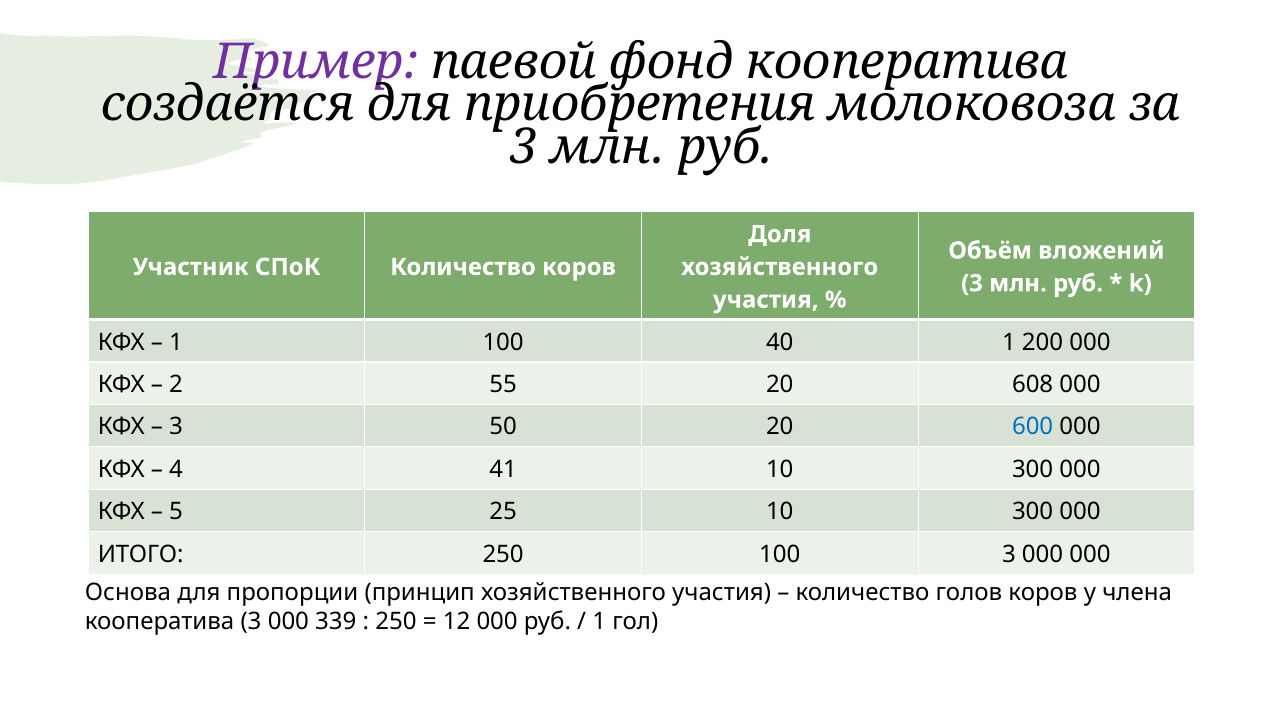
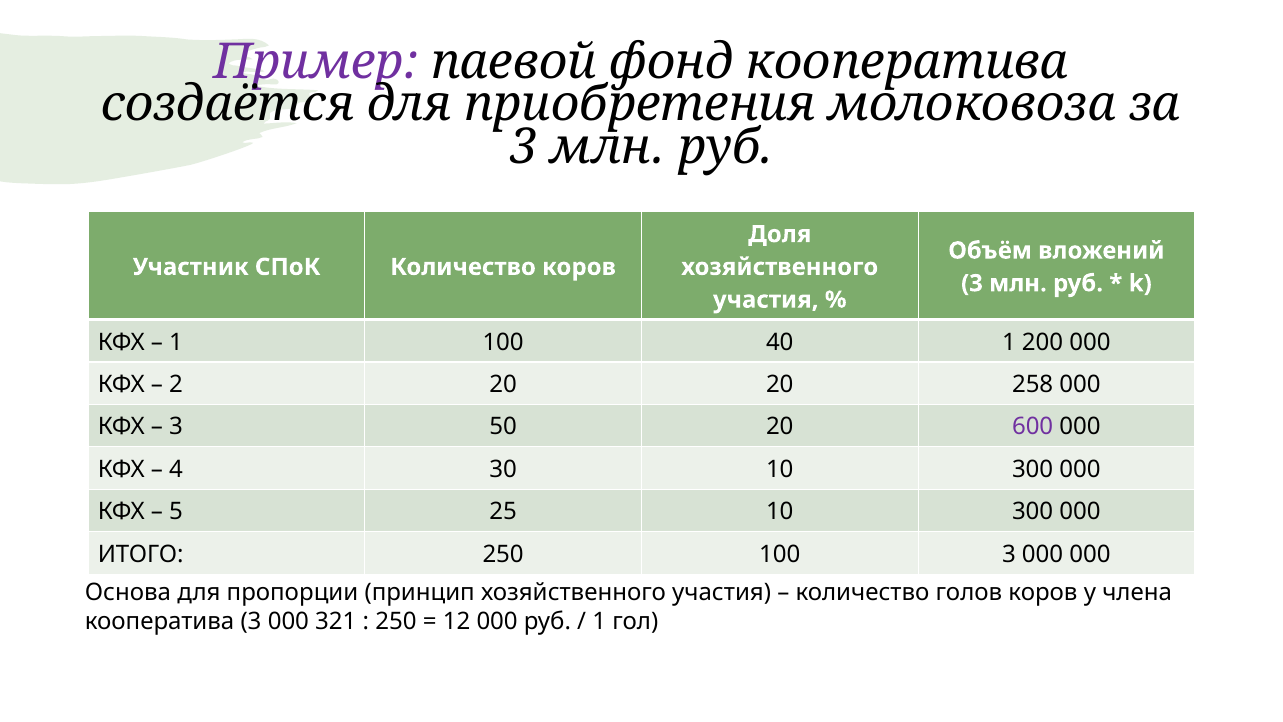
2 55: 55 -> 20 (503, 384)
608: 608 -> 258 (1033, 384)
600 colour: blue -> purple (1033, 427)
41: 41 -> 30 (503, 469)
339: 339 -> 321 (336, 621)
